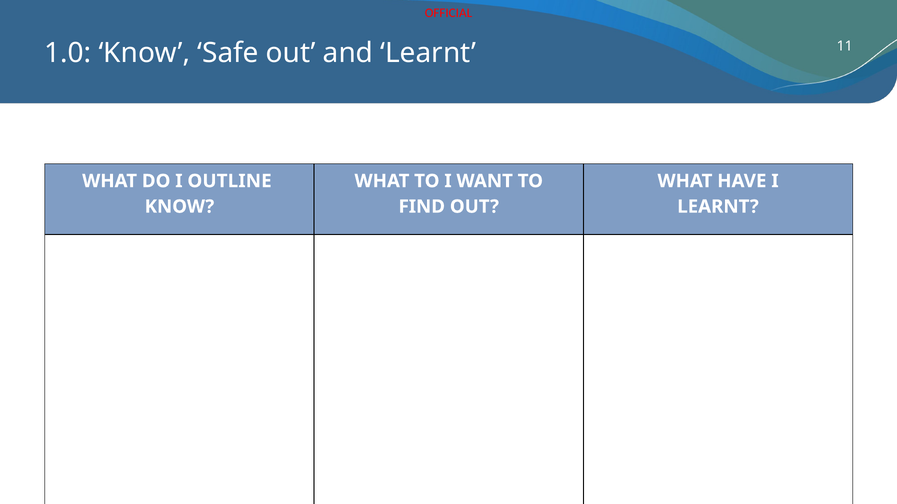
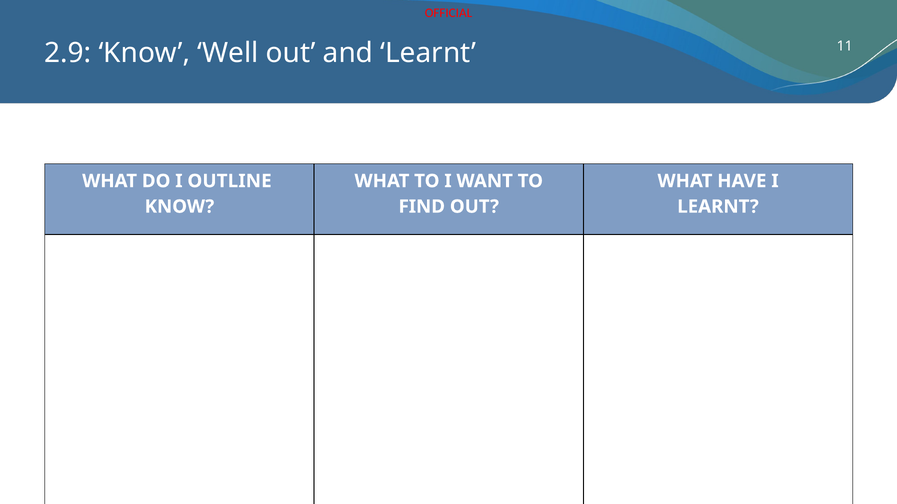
1.0: 1.0 -> 2.9 (68, 53)
Safe: Safe -> Well (228, 53)
